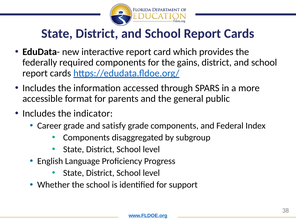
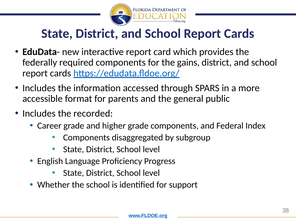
indicator: indicator -> recorded (93, 113)
satisfy: satisfy -> higher (114, 126)
